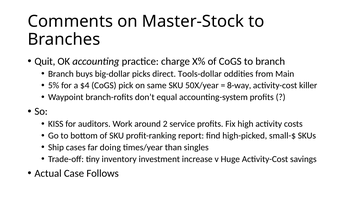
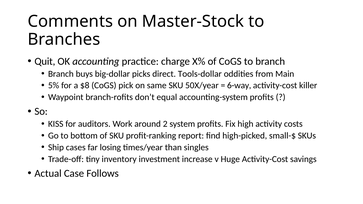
$4: $4 -> $8 (85, 86)
8-way: 8-way -> 6-way (239, 86)
service: service -> system (182, 124)
doing: doing -> losing (110, 147)
